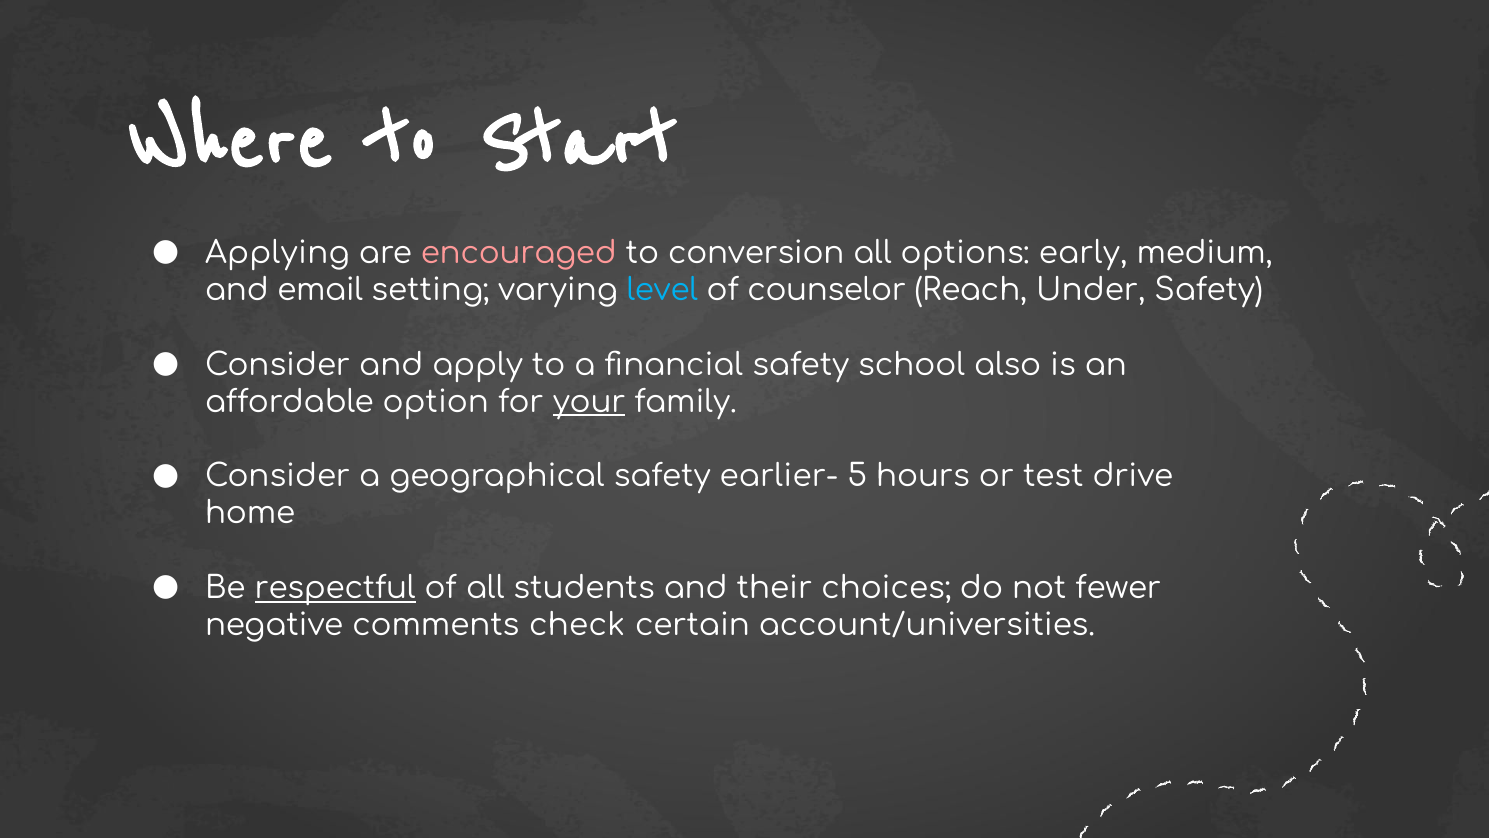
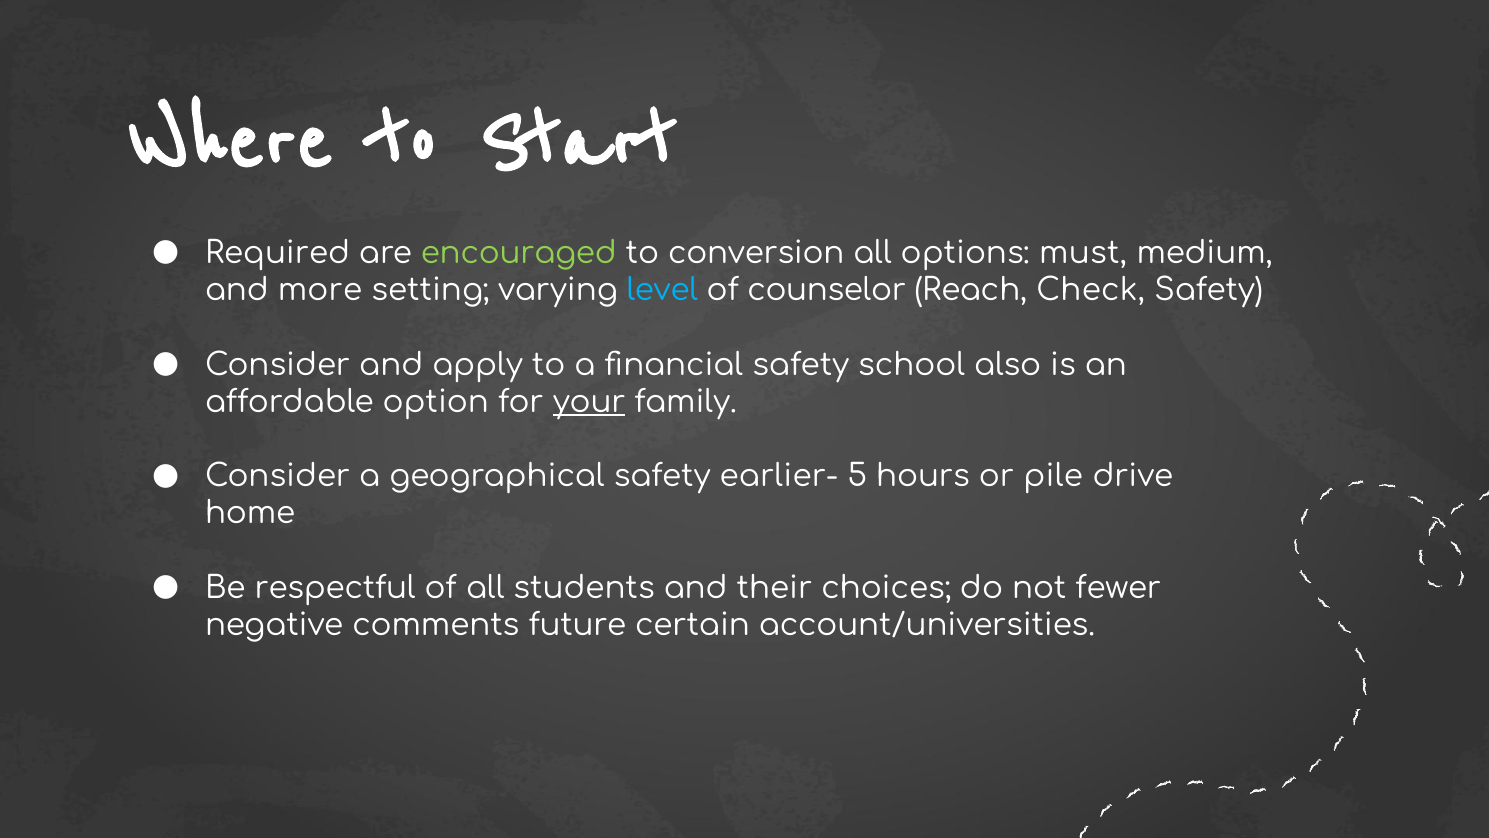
Applying: Applying -> Required (277, 253)
encouraged colour: pink -> light green (519, 253)
early: early -> must (1083, 253)
email: email -> more (320, 290)
Under: Under -> Check (1091, 290)
test: test -> pile (1053, 476)
respectful underline: present -> none (335, 588)
check: check -> future (577, 625)
